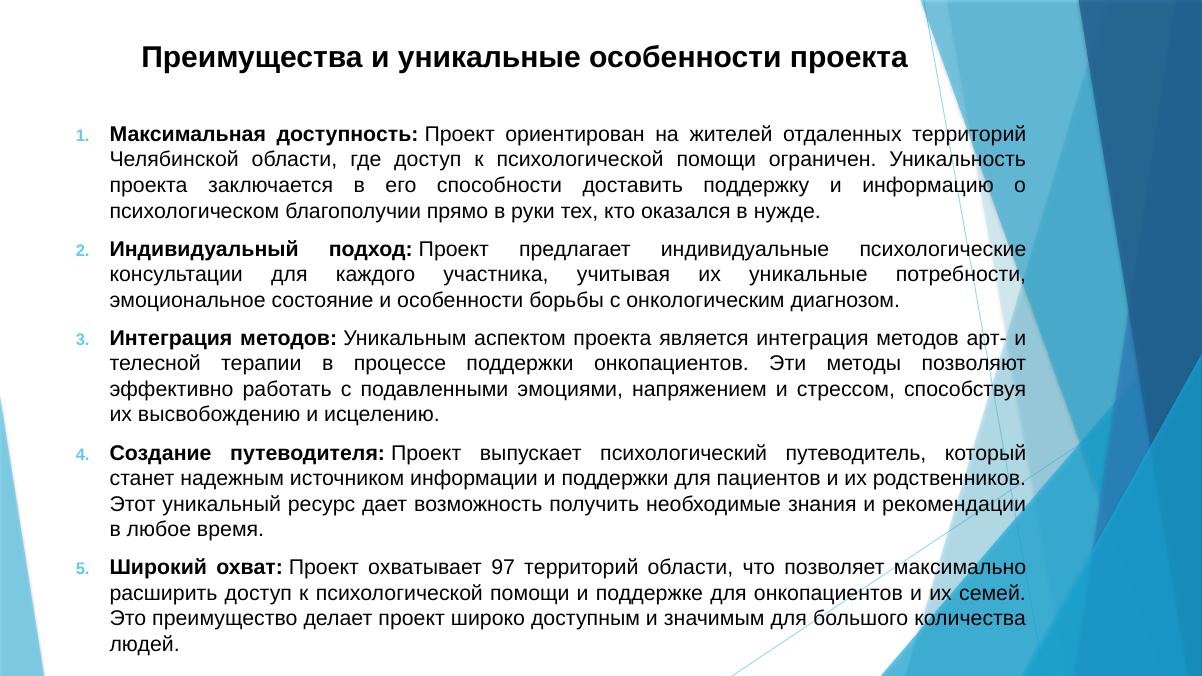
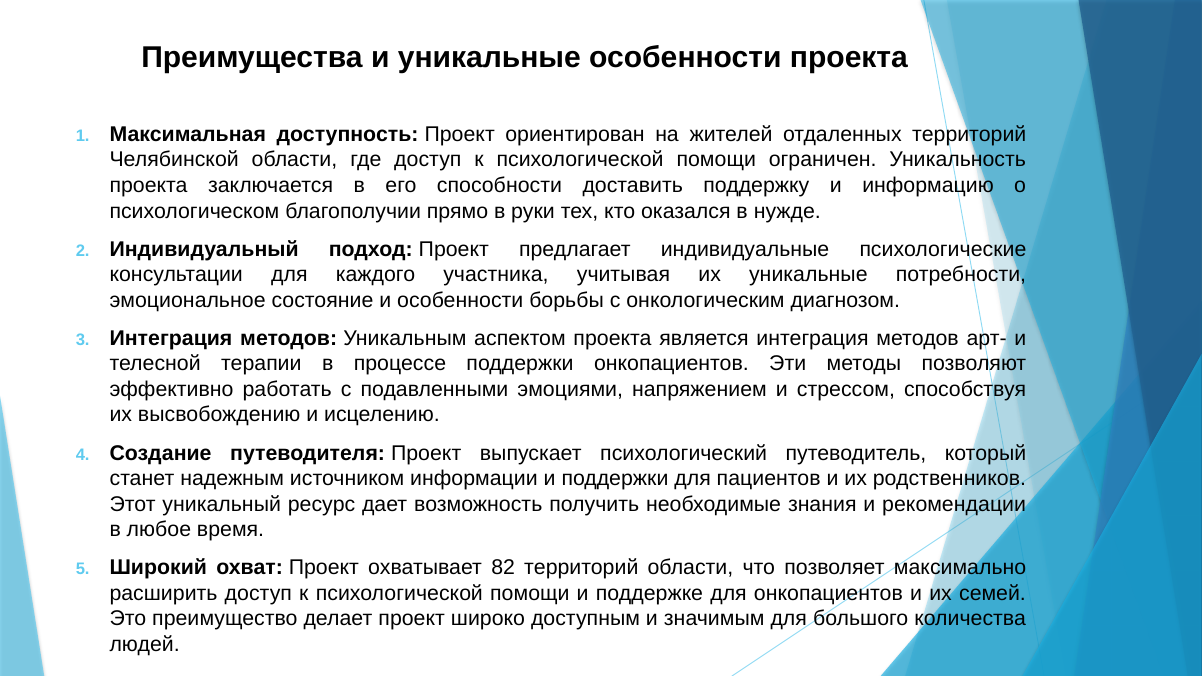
97: 97 -> 82 (503, 568)
